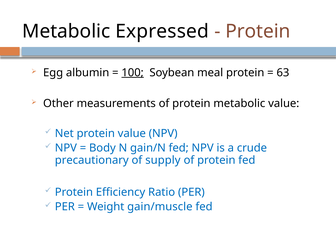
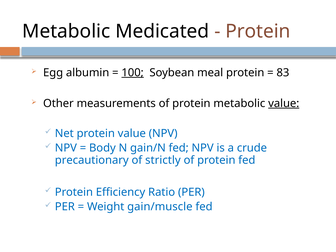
Expressed: Expressed -> Medicated (162, 31)
63: 63 -> 83 (283, 73)
value underline: none -> present (284, 103)
supply: supply -> strictly (163, 160)
